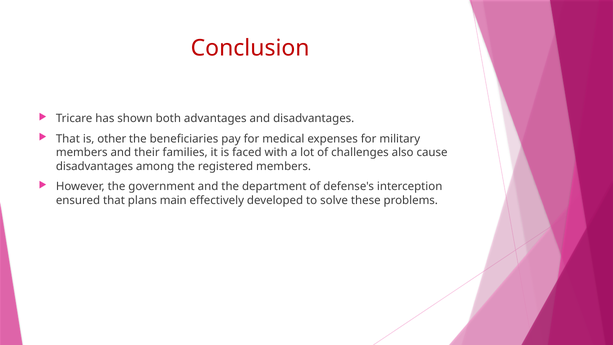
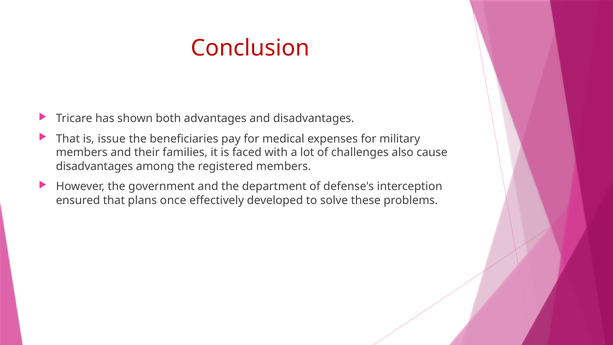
other: other -> issue (112, 139)
main: main -> once (173, 200)
